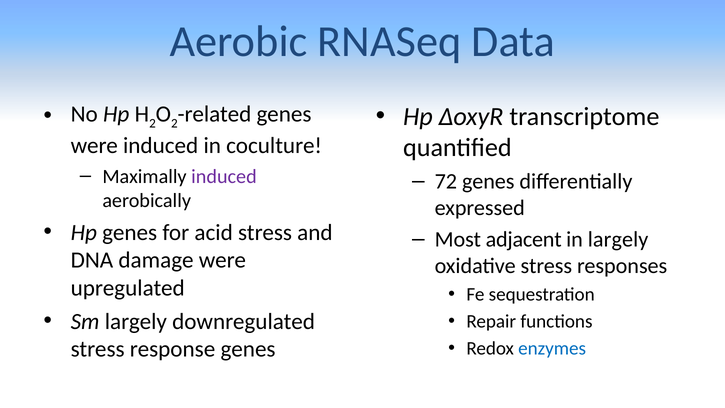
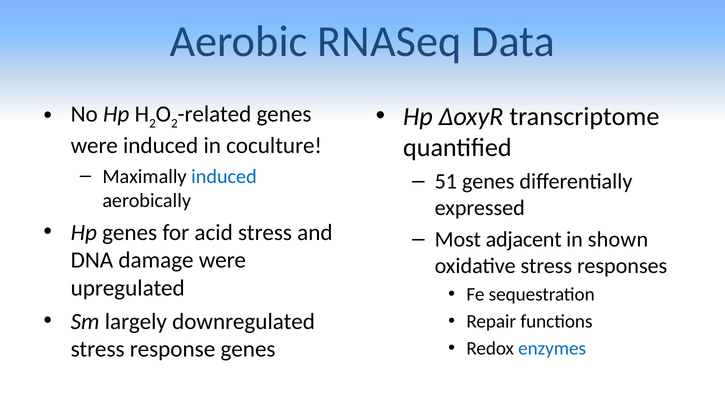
induced colour: purple -> blue (224, 176)
72: 72 -> 51 (446, 181)
in largely: largely -> shown (618, 239)
